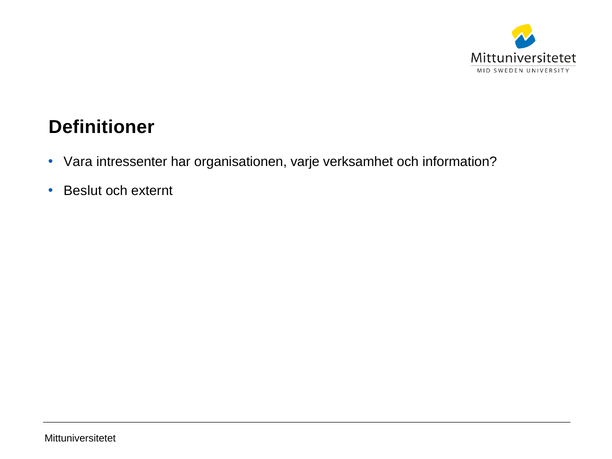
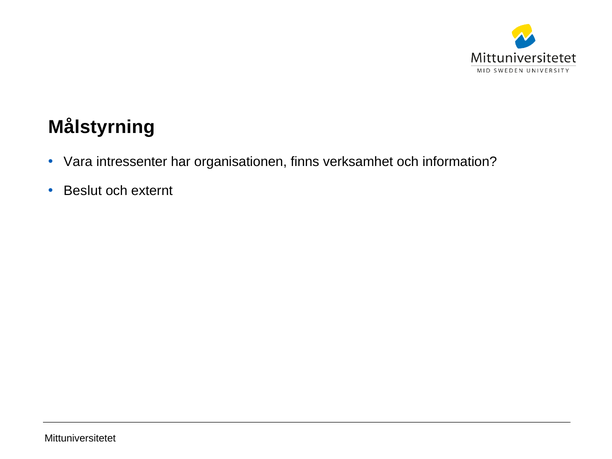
Definitioner: Definitioner -> Målstyrning (102, 127)
varje: varje -> finns (305, 162)
